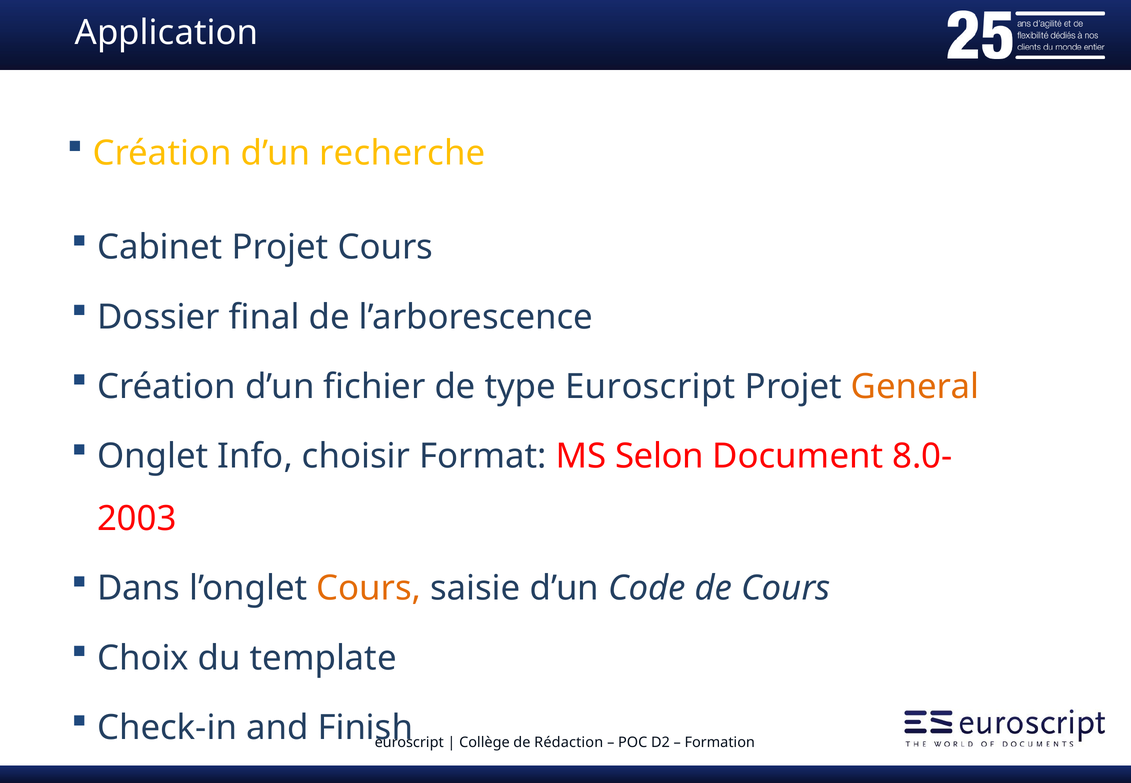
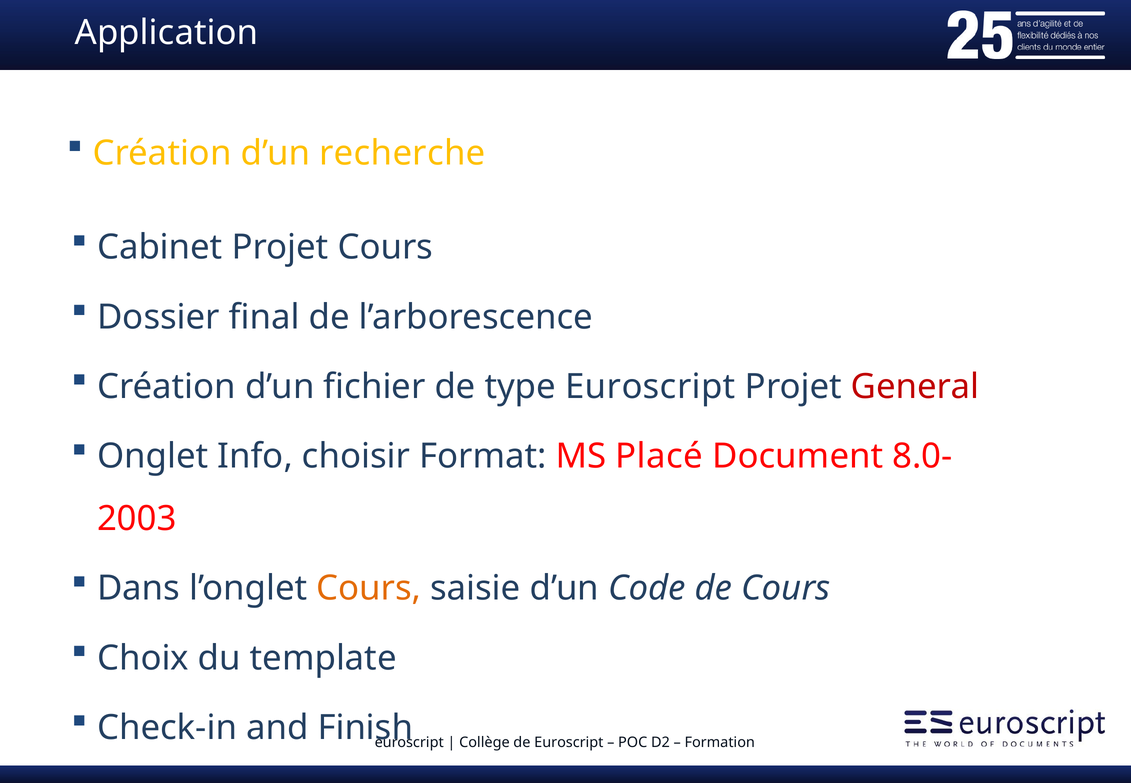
General colour: orange -> red (915, 387)
Selon: Selon -> Placé (659, 456)
de Rédaction: Rédaction -> Euroscript (569, 742)
